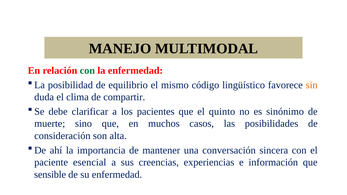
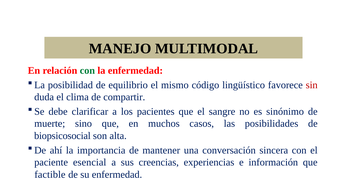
sin colour: orange -> red (312, 85)
quinto: quinto -> sangre (222, 112)
consideración: consideración -> biopsicosocial (62, 136)
sensible: sensible -> factible (50, 175)
